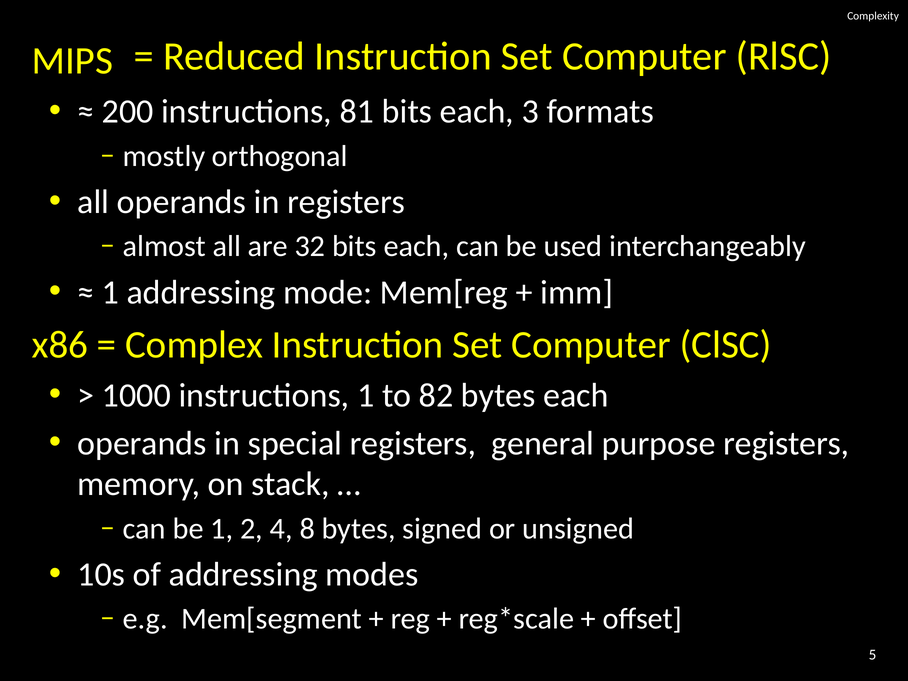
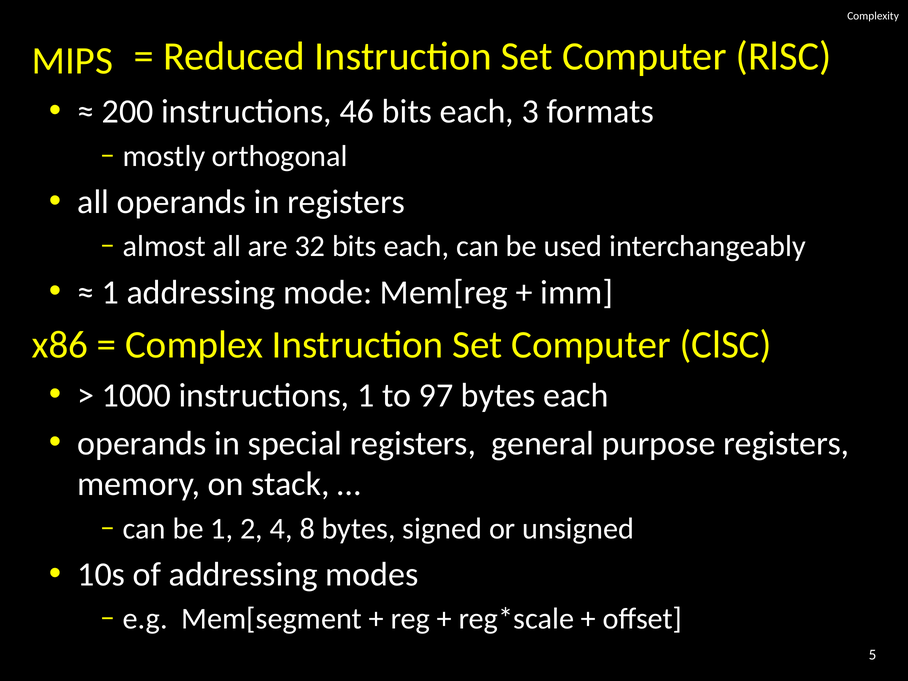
81: 81 -> 46 (357, 112)
82: 82 -> 97 (436, 395)
